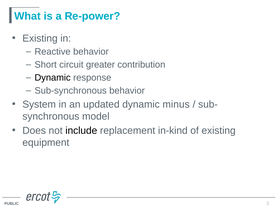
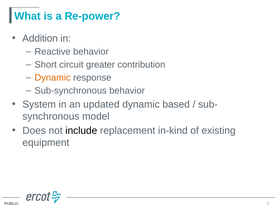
Existing: Existing -> Addition (40, 38)
Dynamic colour: black -> orange (53, 78)
minus: minus -> based (176, 104)
